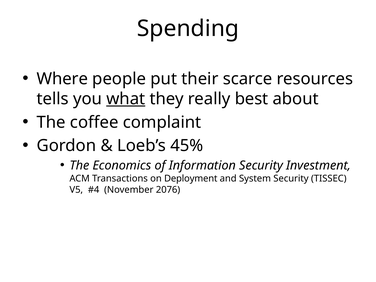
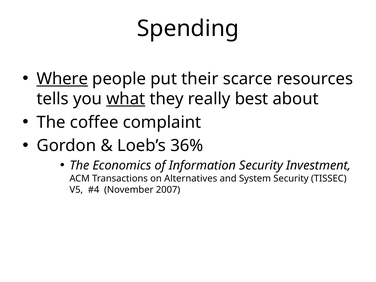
Where underline: none -> present (62, 79)
45%: 45% -> 36% (187, 146)
Deployment: Deployment -> Alternatives (191, 178)
2076: 2076 -> 2007 (168, 190)
